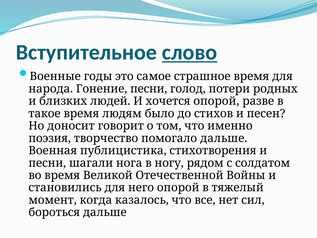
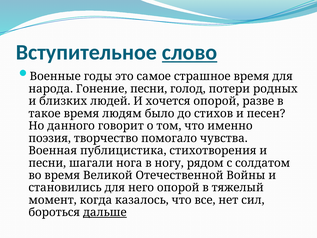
доносит: доносит -> данного (71, 126)
помогало дальше: дальше -> чувства (224, 138)
дальше underline: none -> present (105, 212)
